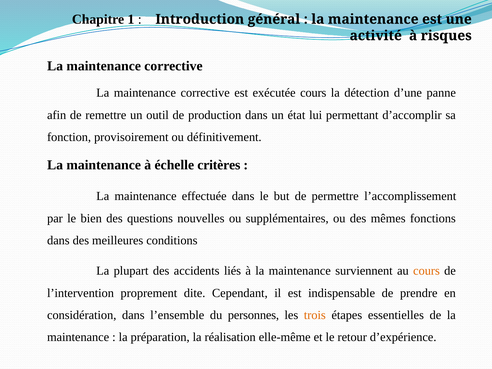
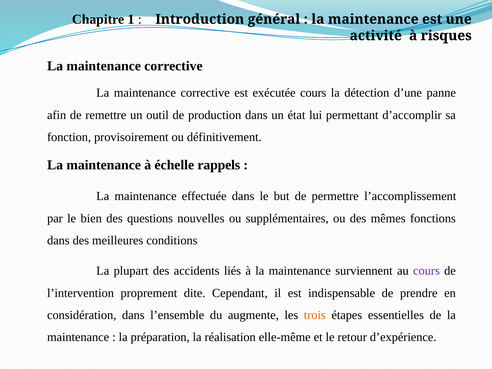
critères: critères -> rappels (219, 165)
cours colour: orange -> purple (426, 271)
personnes: personnes -> augmente (253, 315)
